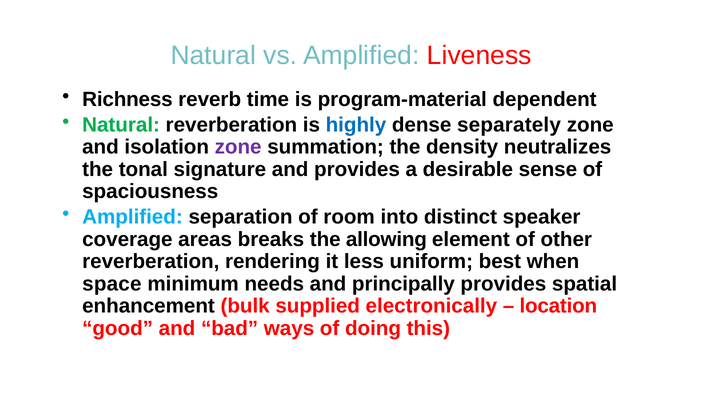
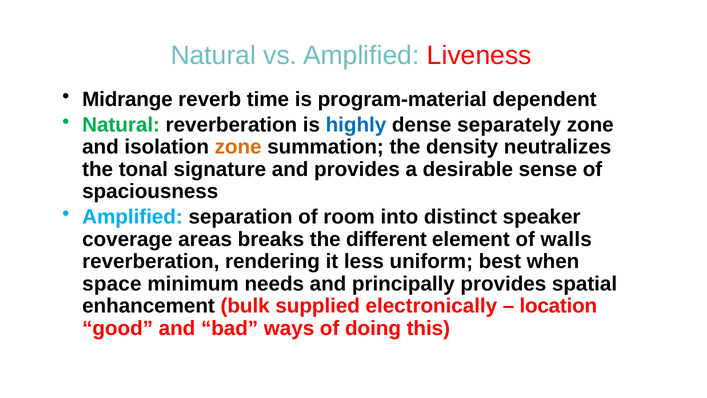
Richness: Richness -> Midrange (127, 99)
zone colour: purple -> orange (238, 147)
allowing: allowing -> different (386, 239)
other: other -> walls (566, 239)
